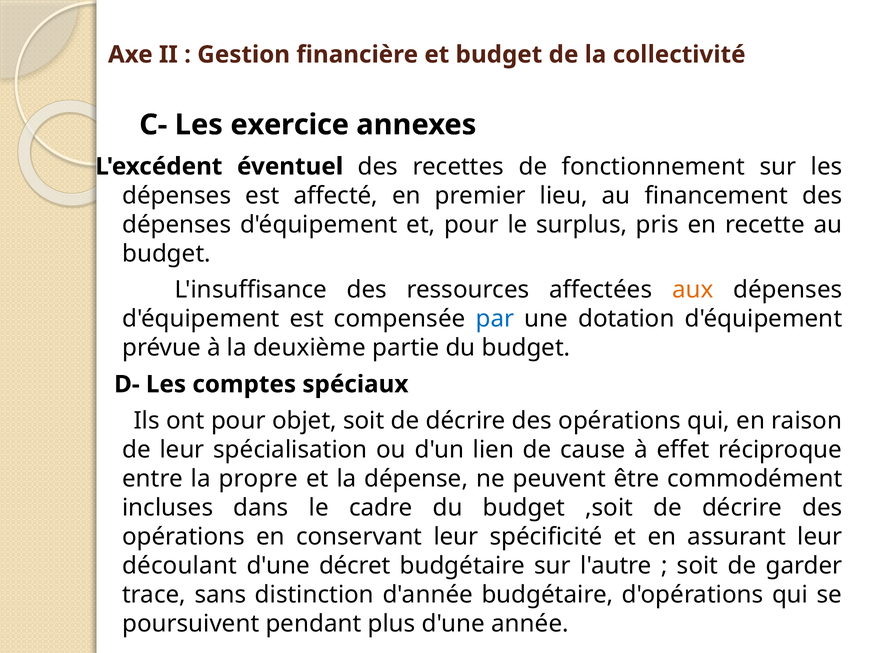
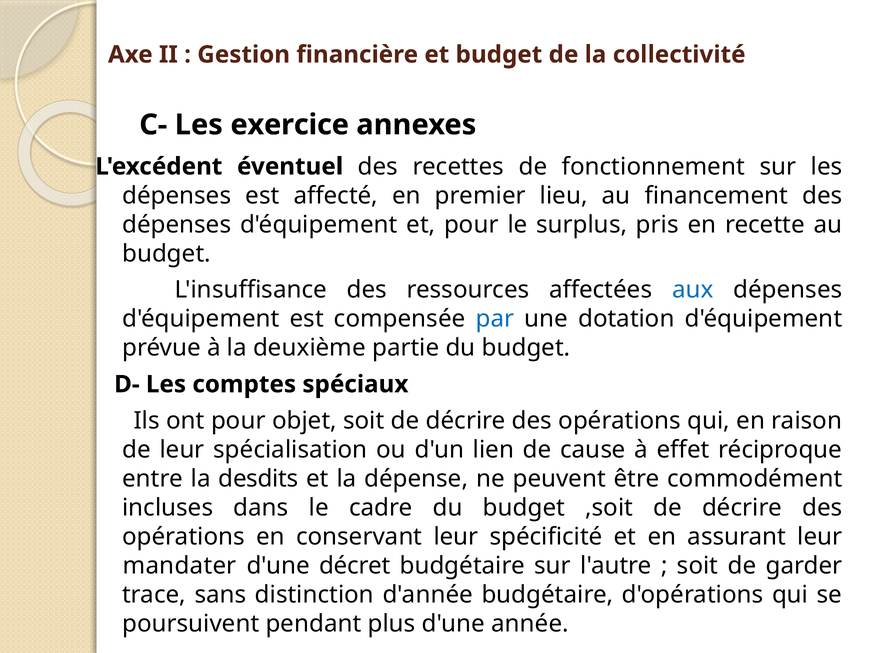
aux colour: orange -> blue (693, 290)
propre: propre -> desdits (258, 479)
découlant: découlant -> mandater (180, 566)
